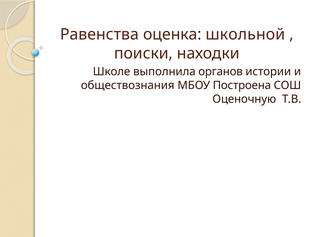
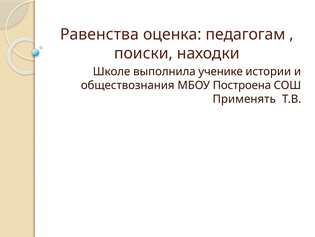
школьной: школьной -> педагогам (246, 34)
органов: органов -> ученике (221, 71)
Оценочную: Оценочную -> Применять (244, 99)
